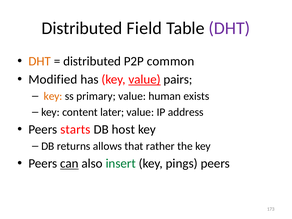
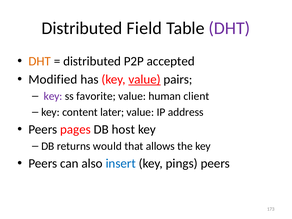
common: common -> accepted (171, 61)
key colour: orange -> purple (53, 96)
primary: primary -> favorite (96, 96)
exists: exists -> client (196, 96)
starts: starts -> pages (75, 129)
allows: allows -> would (107, 146)
rather: rather -> allows (160, 146)
can underline: present -> none (69, 164)
insert colour: green -> blue (121, 164)
